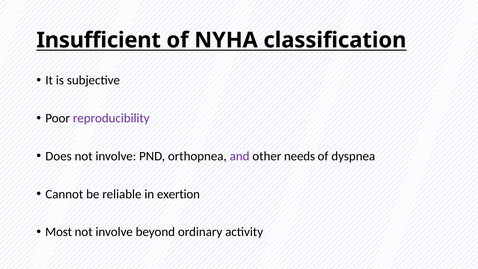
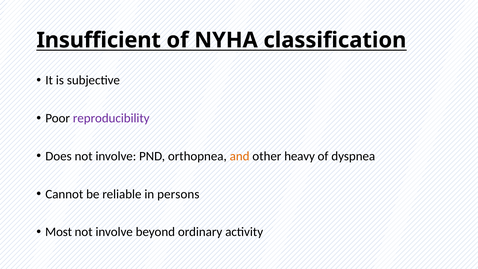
and colour: purple -> orange (240, 156)
needs: needs -> heavy (300, 156)
exertion: exertion -> persons (178, 194)
